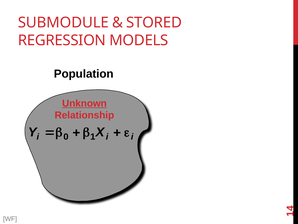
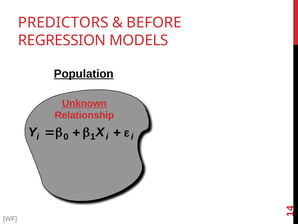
SUBMODULE: SUBMODULE -> PREDICTORS (63, 22)
STORED: STORED -> BEFORE (154, 22)
Population underline: none -> present (84, 74)
